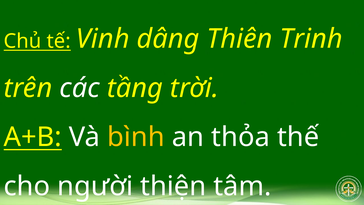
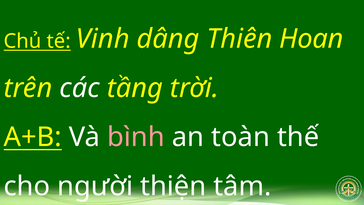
Trinh: Trinh -> Hoan (311, 39)
bình colour: yellow -> pink (136, 137)
thỏa: thỏa -> toàn (240, 137)
